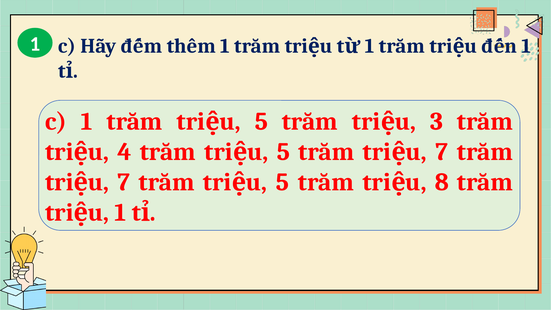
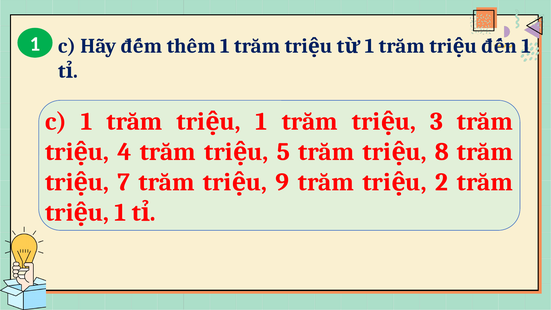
5: 5 -> 1 (261, 122)
7: 7 -> 8 (442, 152)
5: 5 -> 9 (282, 182)
8: 8 -> 2 (442, 182)
